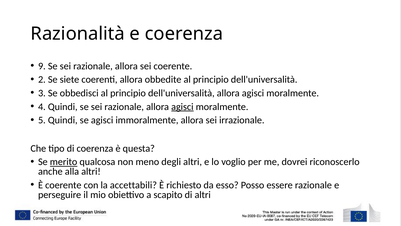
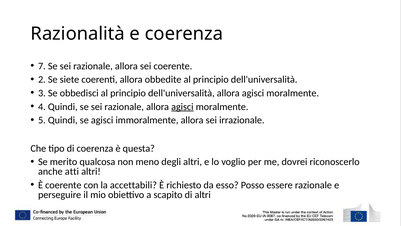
9: 9 -> 7 (42, 66)
merito underline: present -> none (64, 162)
alla: alla -> atti (72, 171)
